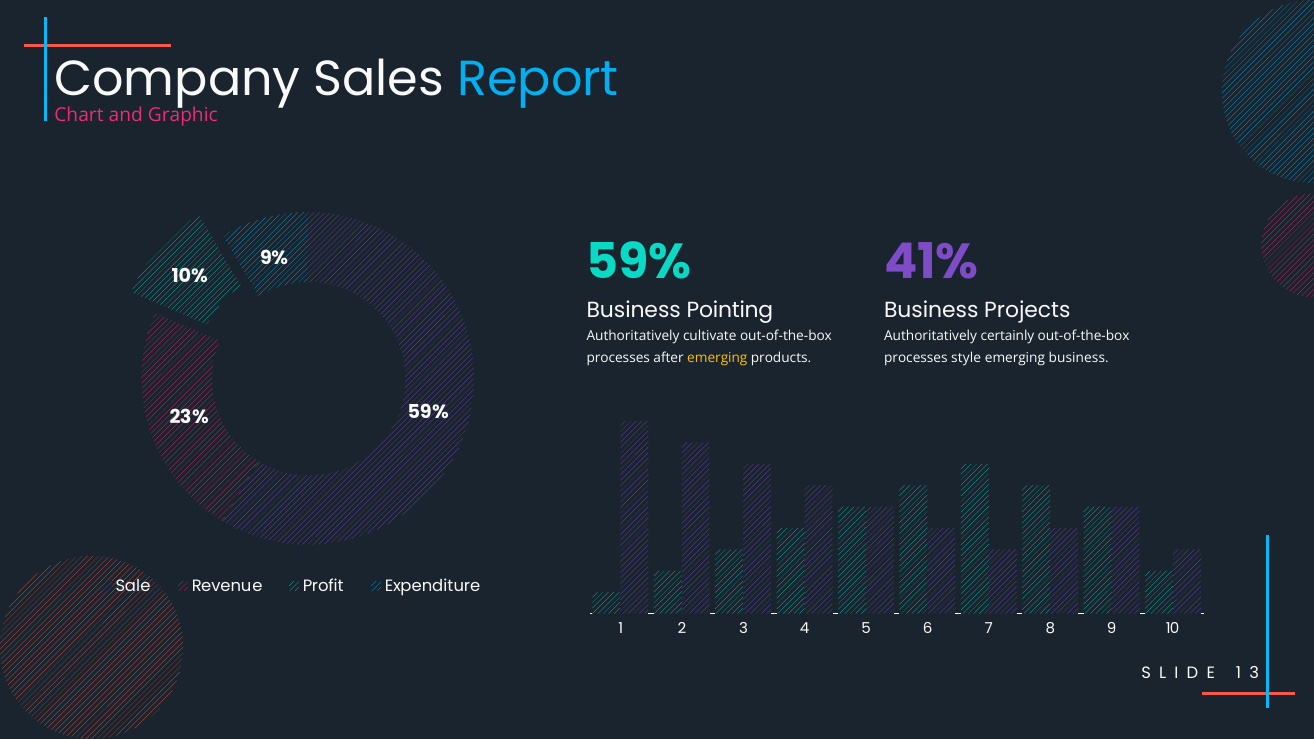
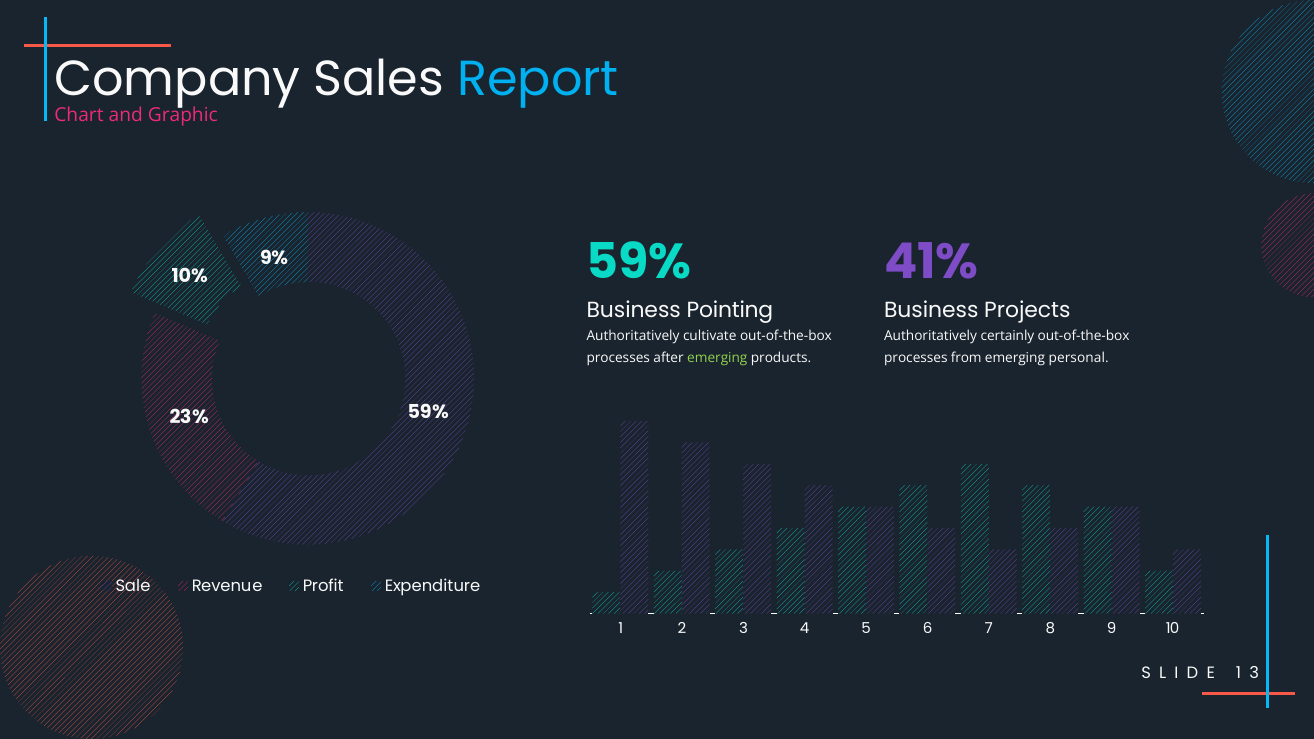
emerging colour: yellow -> light green (717, 358)
style: style -> from (966, 358)
emerging business: business -> personal (1079, 358)
